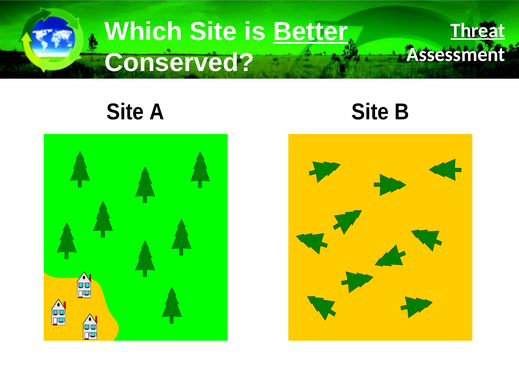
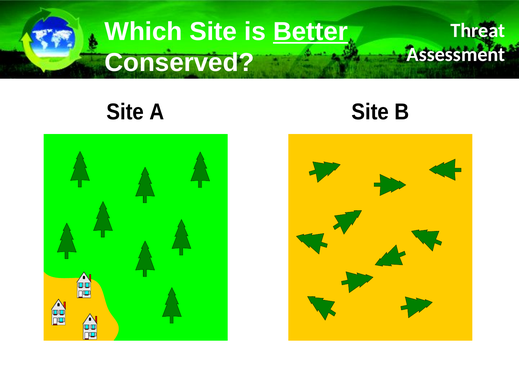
Threat underline: present -> none (478, 30)
